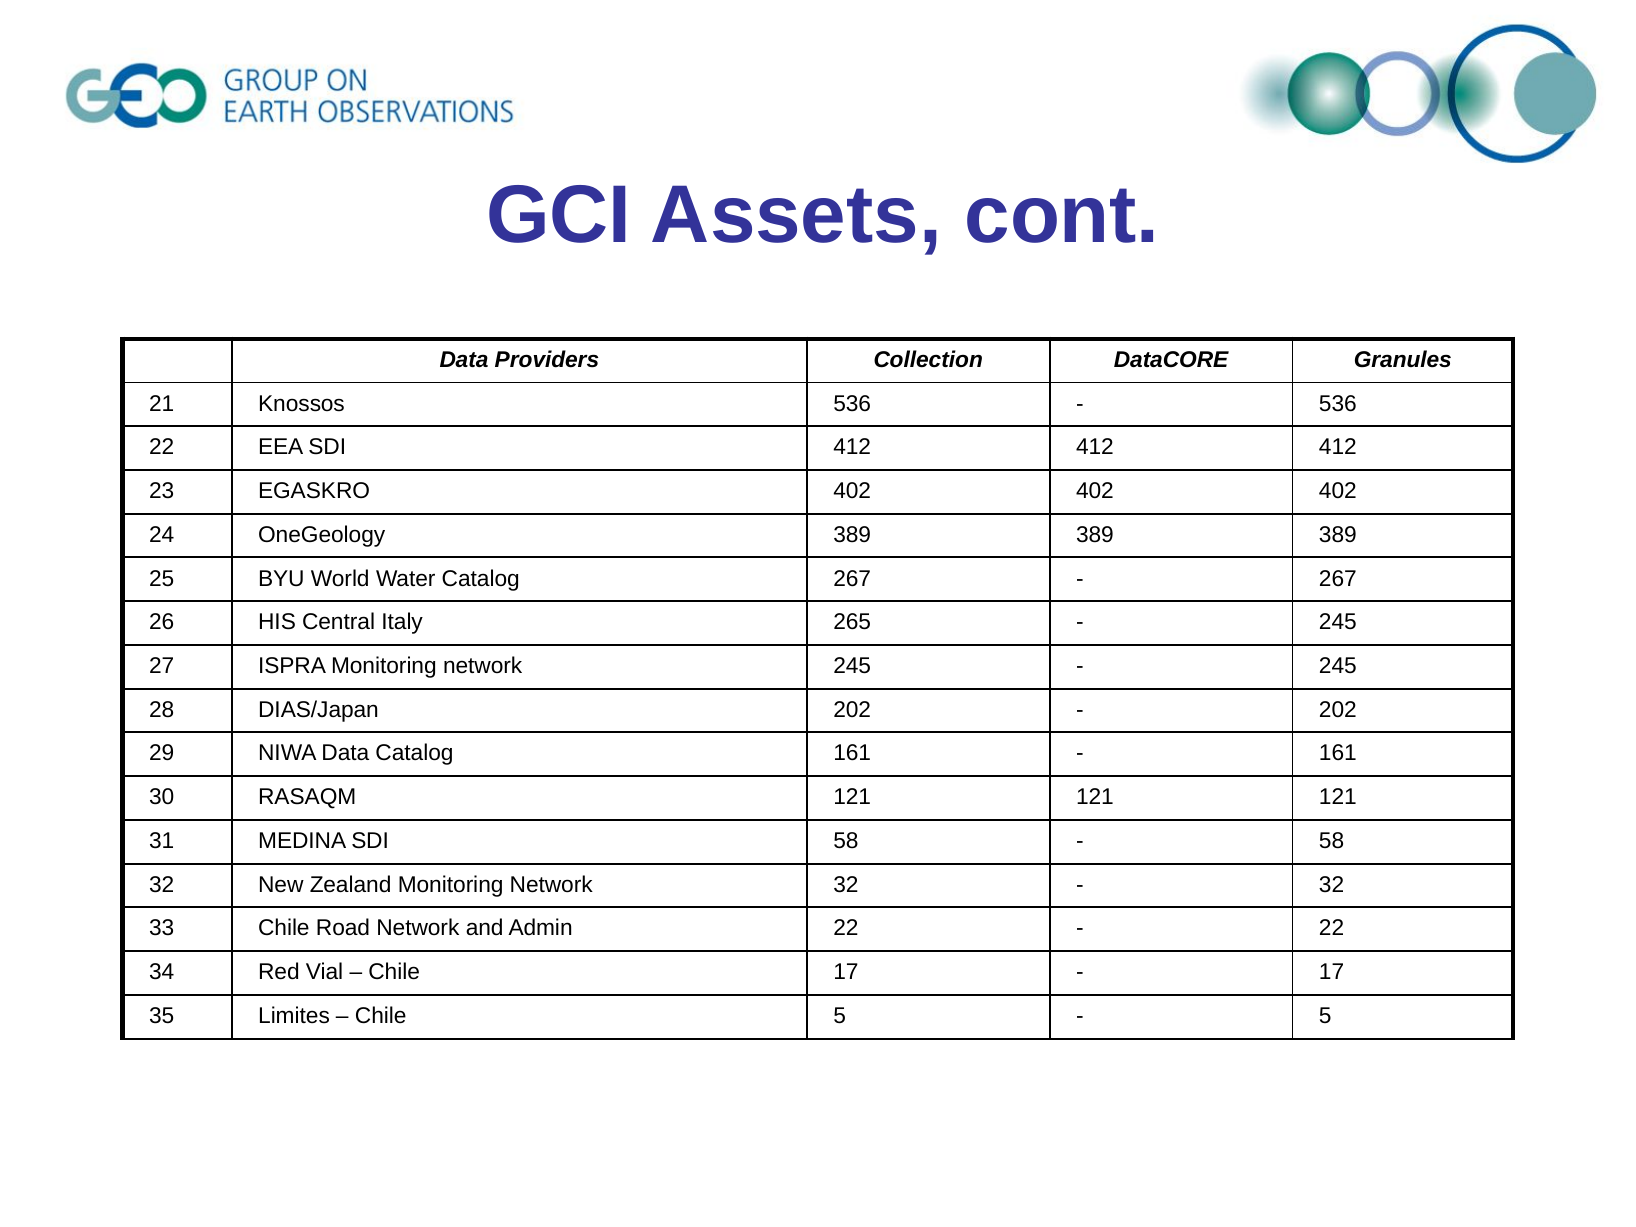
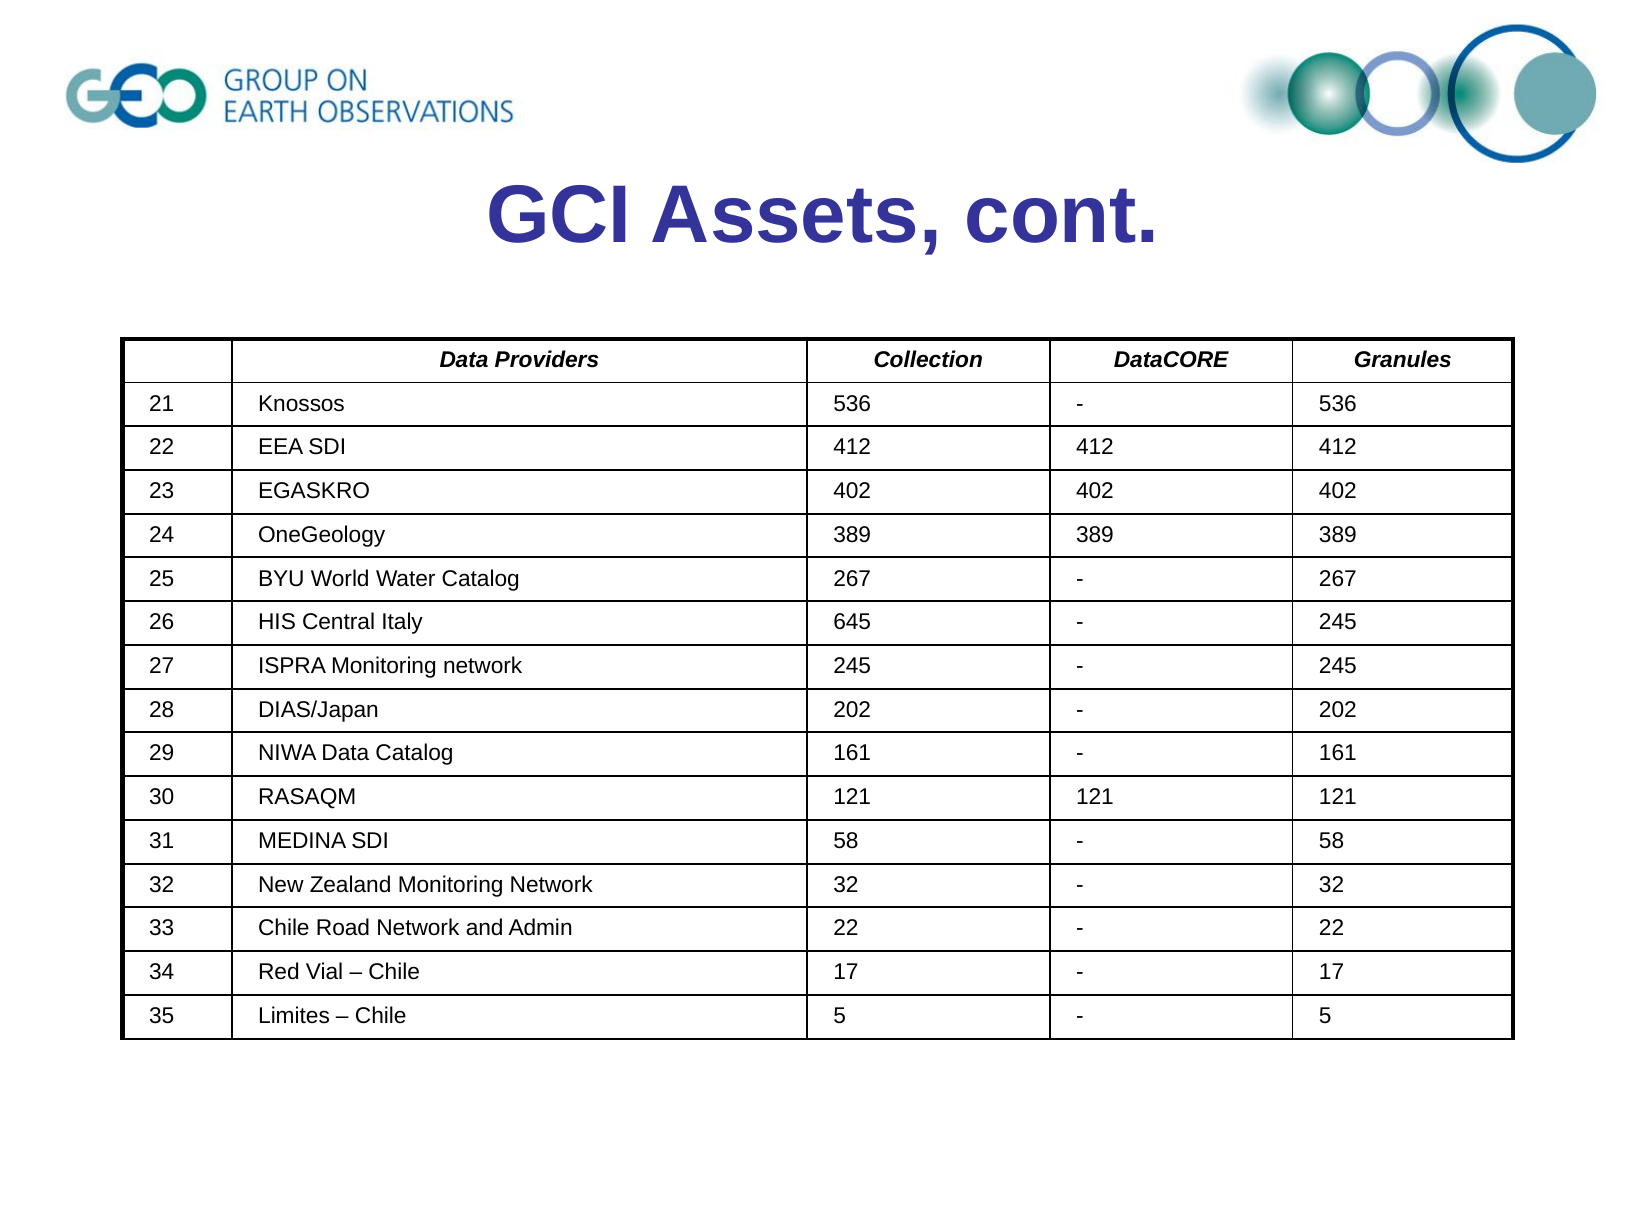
265: 265 -> 645 (852, 622)
